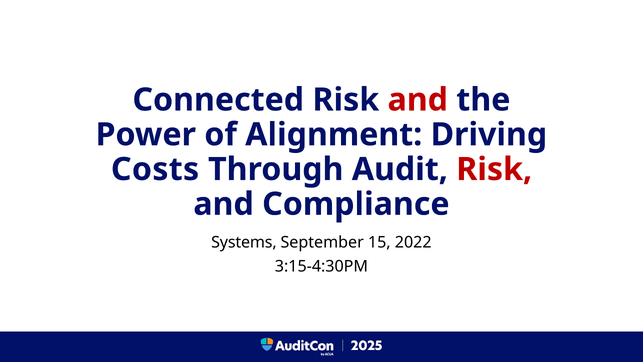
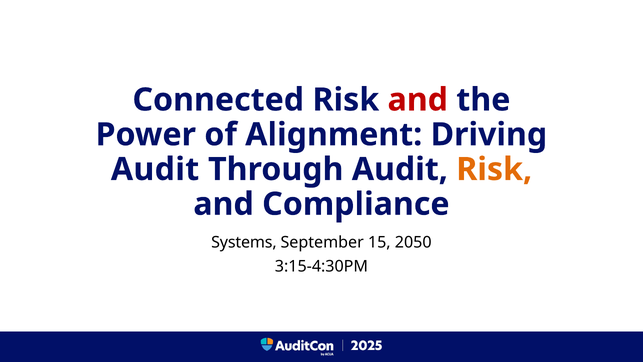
Costs: Costs -> Audit (155, 169)
Risk colour: red -> orange (494, 169)
2022: 2022 -> 2050 (413, 242)
